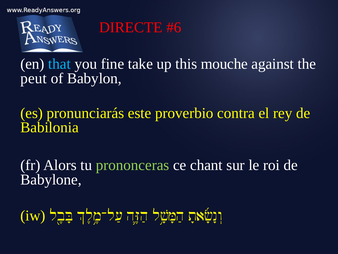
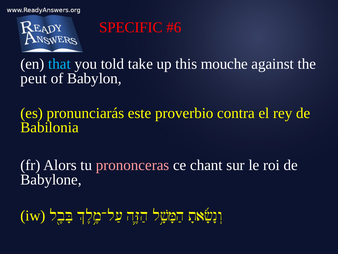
DIRECTE: DIRECTE -> SPECIFIC (131, 27)
fine: fine -> told (112, 64)
prononceras colour: light green -> pink (133, 165)
